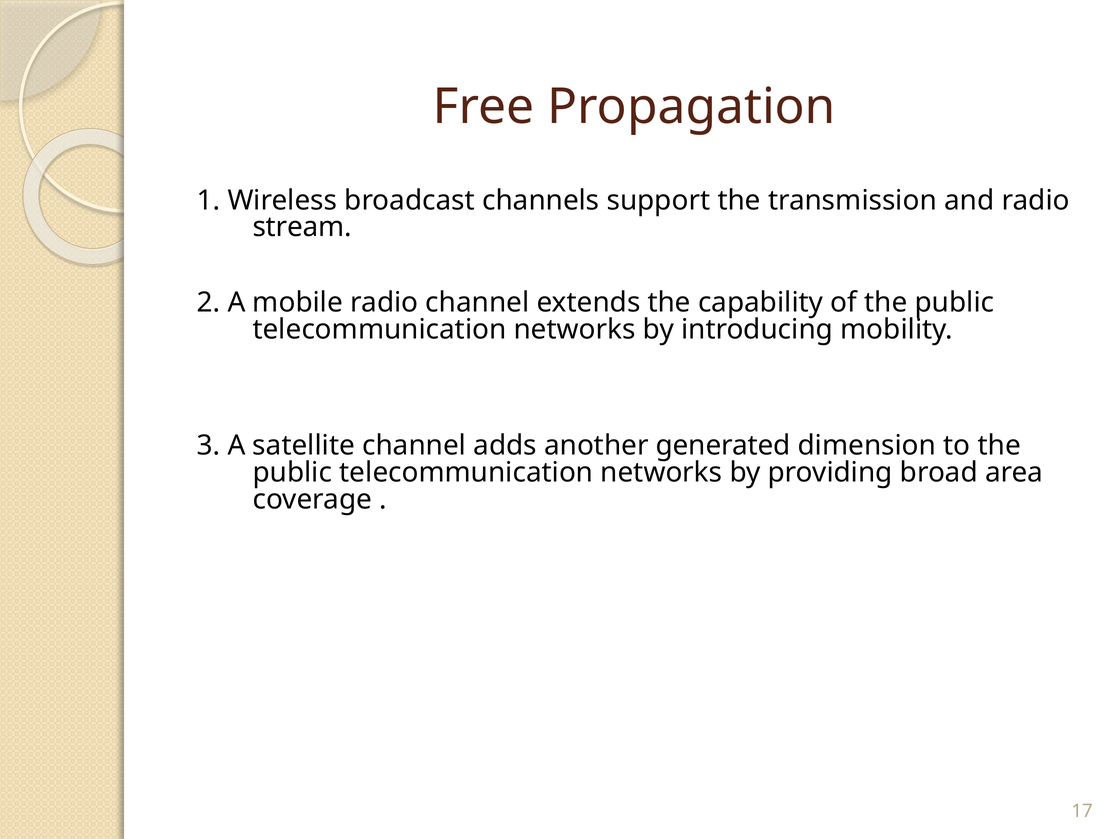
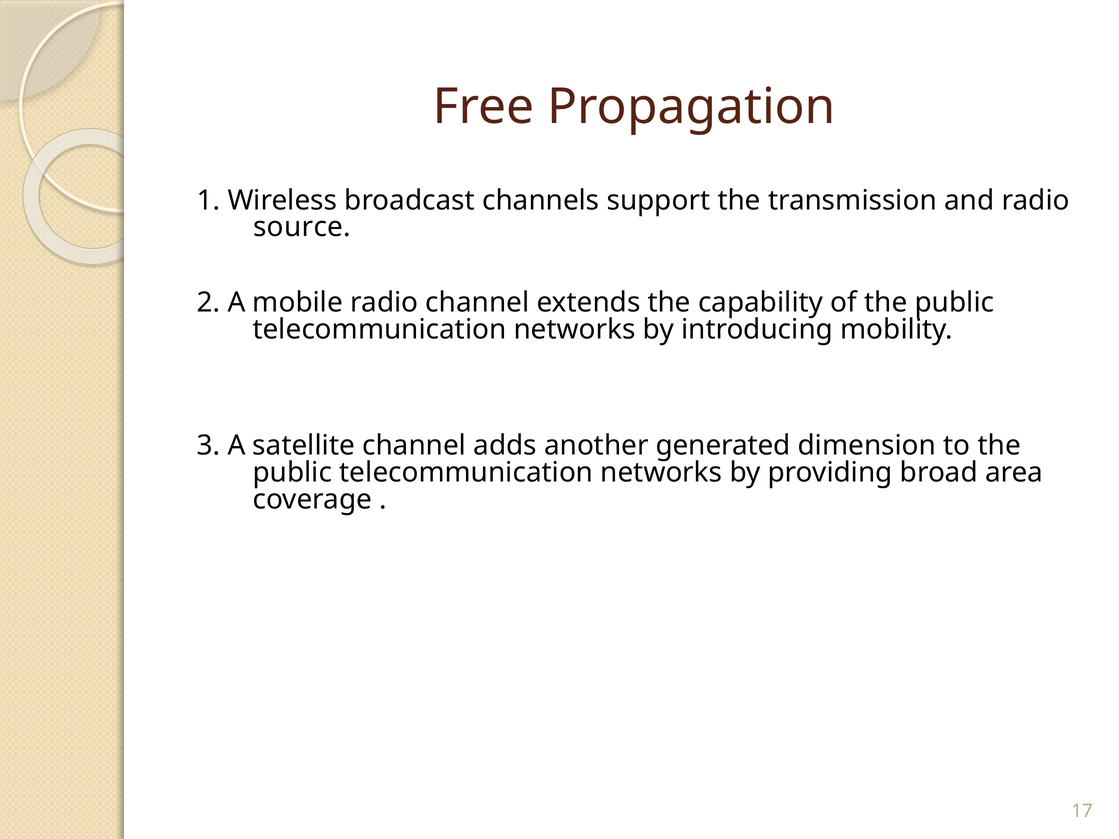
stream: stream -> source (302, 227)
